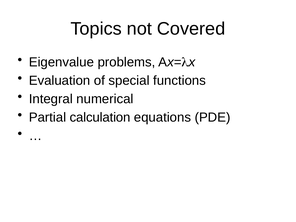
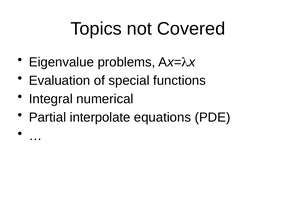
calculation: calculation -> interpolate (100, 117)
